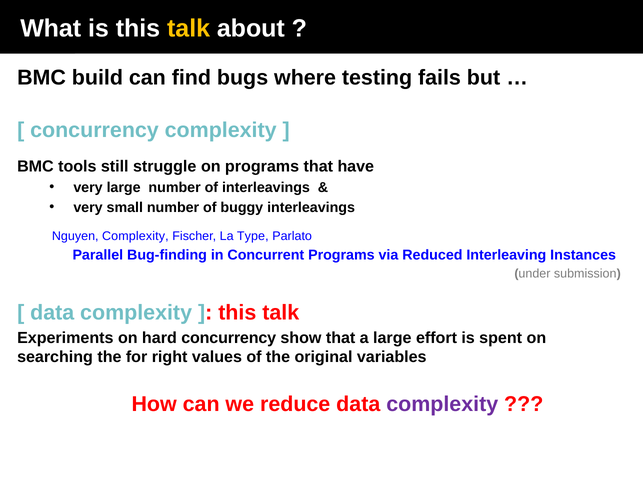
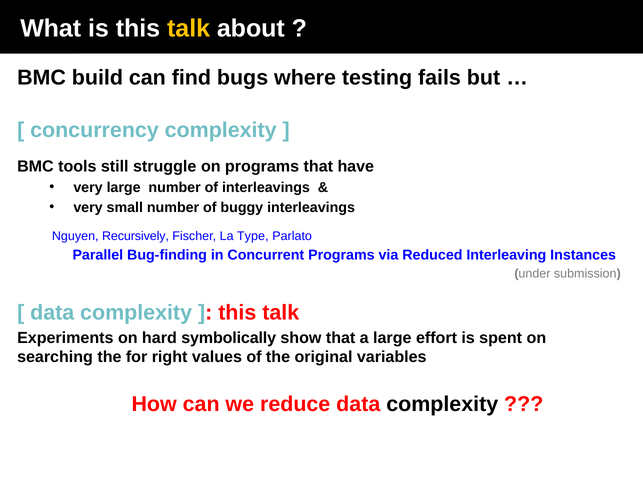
Nguyen Complexity: Complexity -> Recursively (135, 236)
hard concurrency: concurrency -> symbolically (229, 338)
complexity colour: purple -> black (442, 404)
